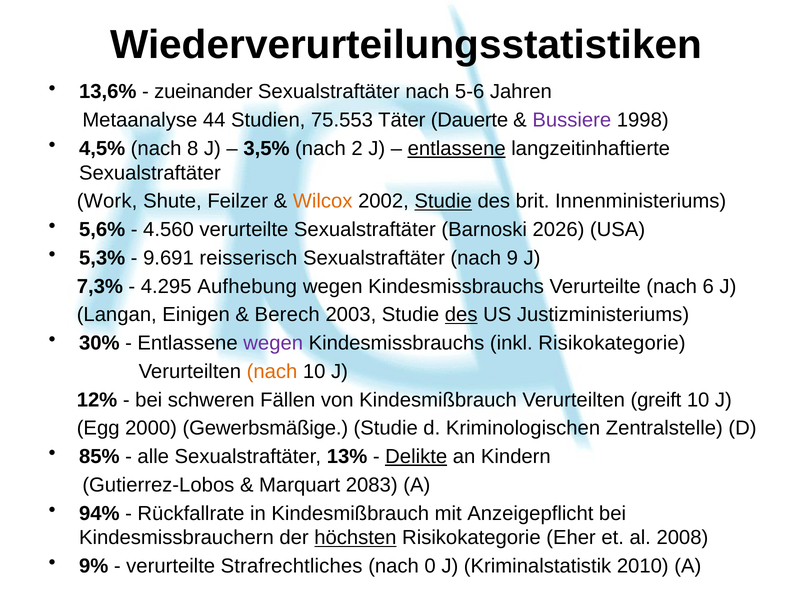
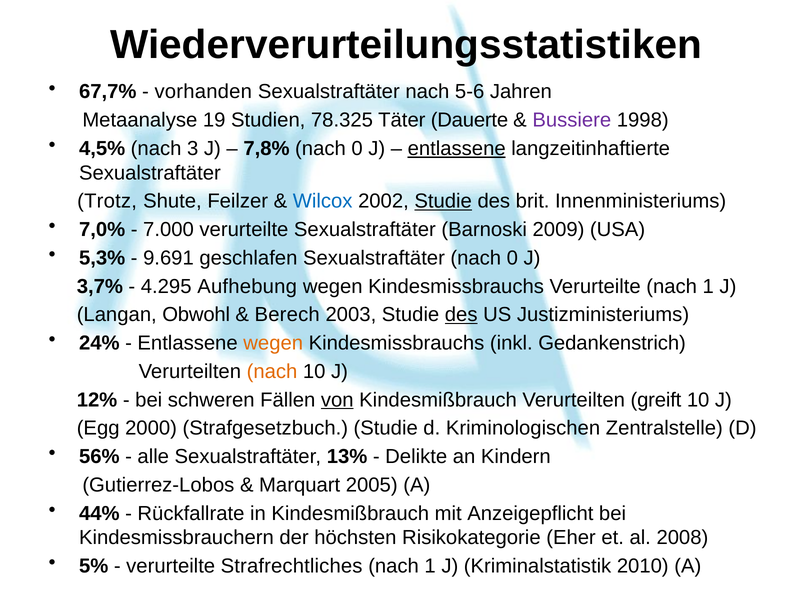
13,6%: 13,6% -> 67,7% (108, 92)
zueinander: zueinander -> vorhanden (203, 92)
44: 44 -> 19 (214, 120)
75.553: 75.553 -> 78.325 (342, 120)
8: 8 -> 3 (193, 149)
3,5%: 3,5% -> 7,8% (267, 149)
2: 2 -> 0 (357, 149)
Work: Work -> Trotz (107, 201)
Wilcox colour: orange -> blue (323, 201)
5,6%: 5,6% -> 7,0% (102, 230)
4.560: 4.560 -> 7.000 (168, 230)
2026: 2026 -> 2009 (559, 230)
reisserisch: reisserisch -> geschlafen (248, 258)
Sexualstraftäter nach 9: 9 -> 0 (512, 258)
7,3%: 7,3% -> 3,7% (100, 286)
Verurteilte nach 6: 6 -> 1 (708, 286)
Einigen: Einigen -> Obwohl (196, 315)
30%: 30% -> 24% (99, 343)
wegen colour: purple -> orange (273, 343)
inkl Risikokategorie: Risikokategorie -> Gedankenstrich (612, 343)
von underline: none -> present (337, 400)
Gewerbsmäßige: Gewerbsmäßige -> Strafgesetzbuch (265, 428)
85%: 85% -> 56% (99, 457)
Delikte underline: present -> none (416, 457)
2083: 2083 -> 2005 (372, 485)
94%: 94% -> 44% (99, 514)
höchsten underline: present -> none (355, 538)
9%: 9% -> 5% (94, 566)
0: 0 -> 1 (430, 566)
